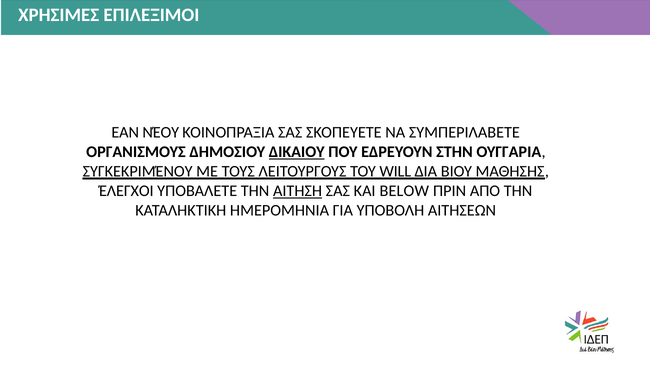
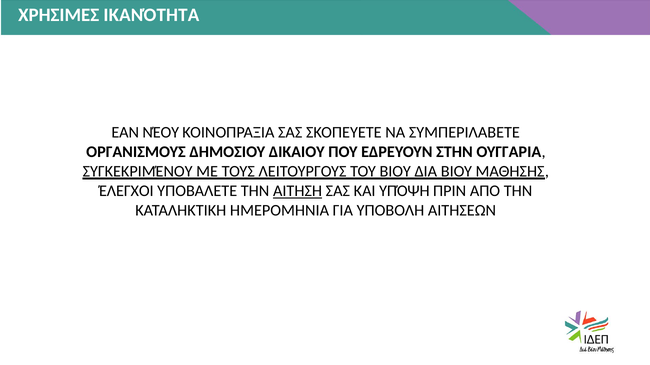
ΕΠΙΛΕΞΙΜΟΙ: ΕΠΙΛΕΞΙΜΟΙ -> ΙΚΑΝΌΤΗΤΑ (151, 15)
ΔΙΚΑΙΟΥ underline: present -> none (297, 152)
ΤΟΥ WILL: WILL -> ΒΙΟΥ (395, 172)
BELOW: BELOW -> ΥΠΌΨΗ (404, 191)
